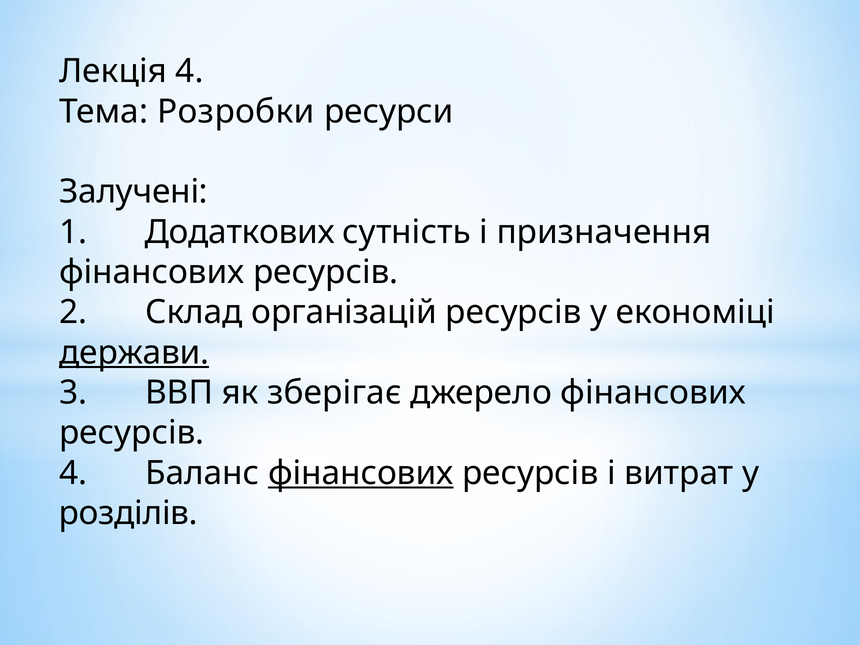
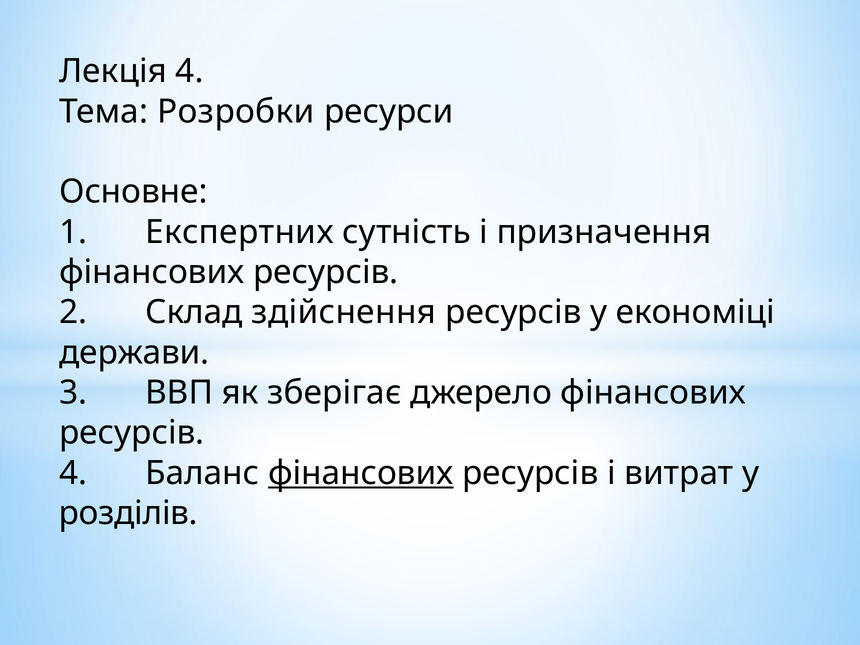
Залучені: Залучені -> Основне (133, 192)
Додаткових: Додаткових -> Експертних (239, 232)
організацій: організацій -> здійснення (344, 312)
держави underline: present -> none (134, 353)
